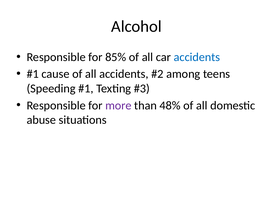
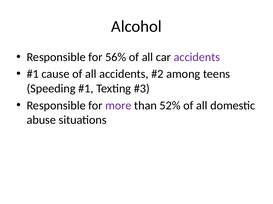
85%: 85% -> 56% (116, 57)
accidents colour: blue -> purple (197, 57)
48%: 48% -> 52% (170, 106)
